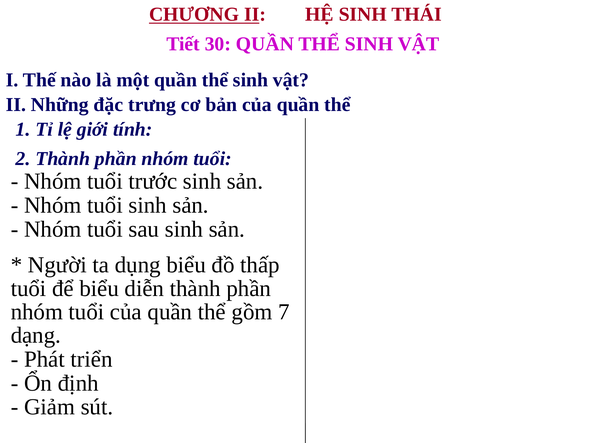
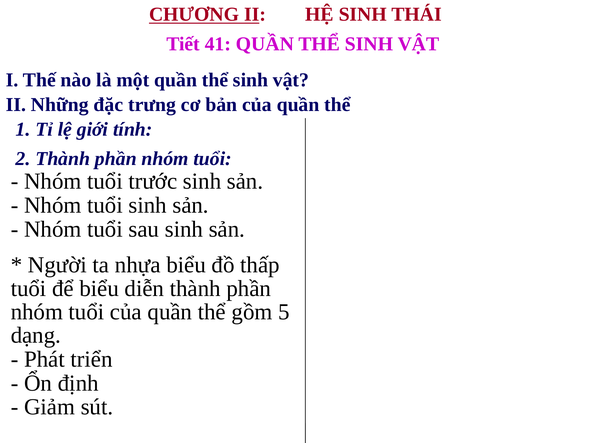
30: 30 -> 41 (218, 44)
dụng: dụng -> nhựa (138, 265)
7: 7 -> 5 (284, 312)
